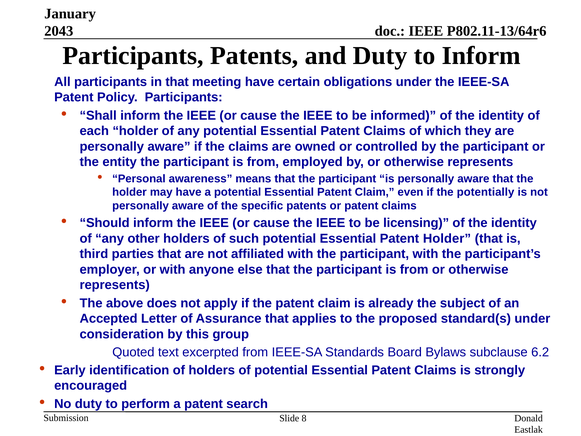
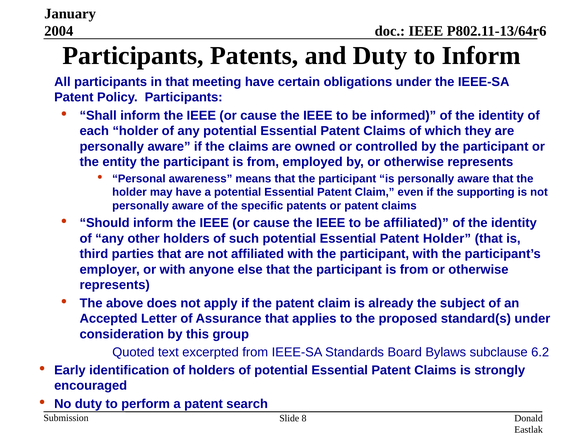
2043: 2043 -> 2004 (59, 31)
potentially: potentially -> supporting (486, 192)
be licensing: licensing -> affiliated (416, 223)
